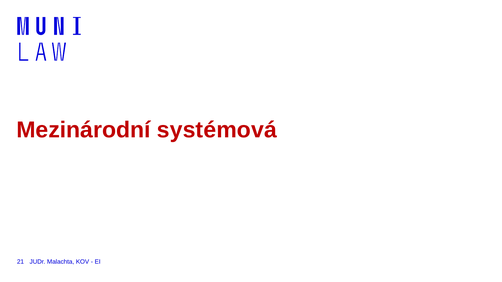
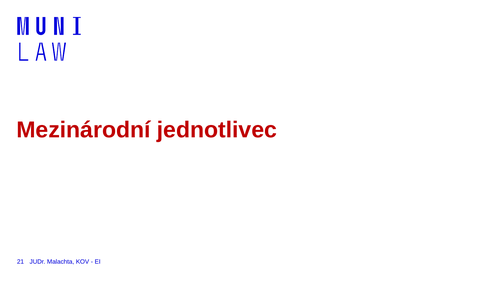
systémová: systémová -> jednotlivec (217, 130)
